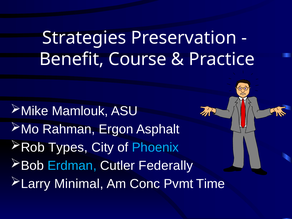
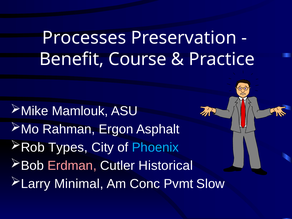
Strategies: Strategies -> Processes (84, 38)
Erdman colour: light blue -> pink (72, 166)
Federally: Federally -> Historical (166, 166)
Time: Time -> Slow (210, 184)
